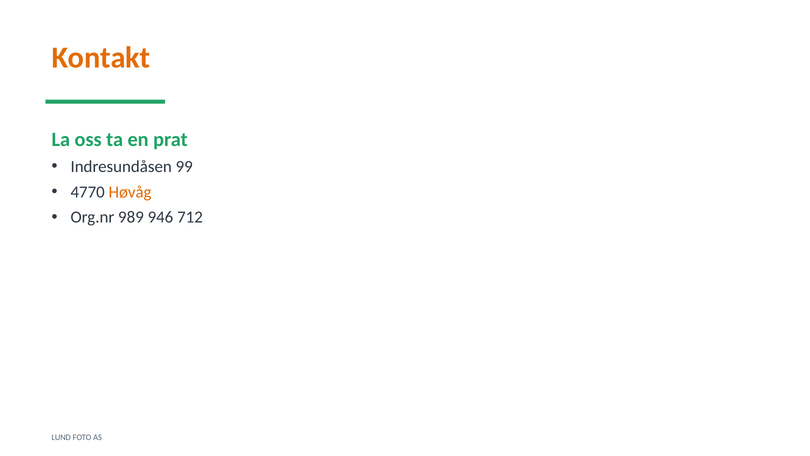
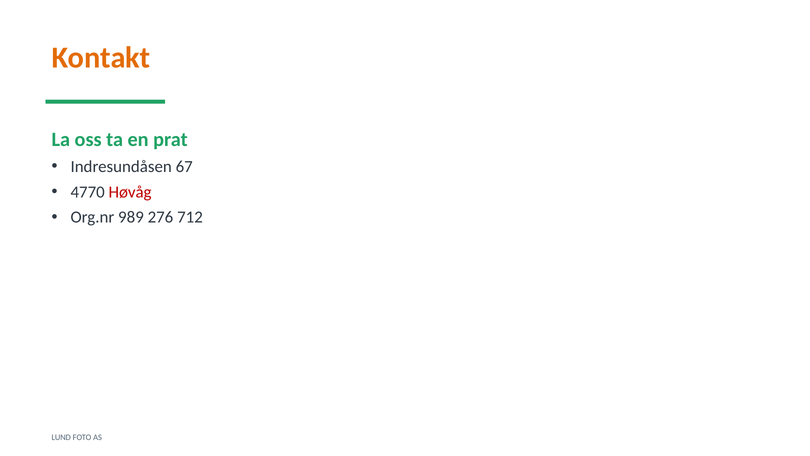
99: 99 -> 67 (184, 167)
Høvåg colour: orange -> red (130, 192)
946: 946 -> 276 (160, 217)
